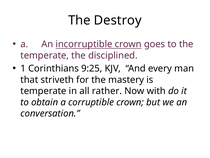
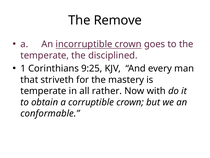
Destroy: Destroy -> Remove (118, 20)
conversation: conversation -> conformable (50, 113)
